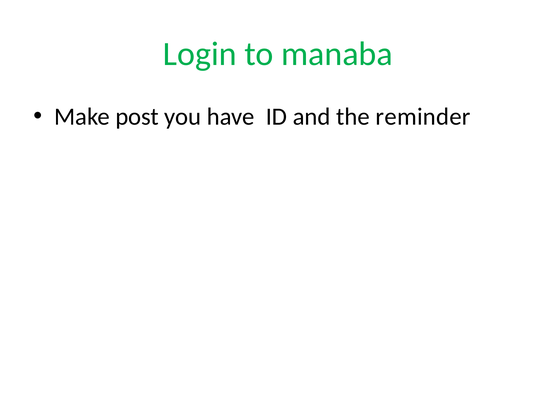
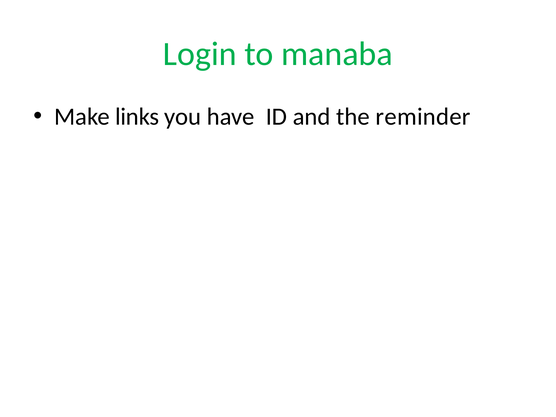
post: post -> links (137, 117)
